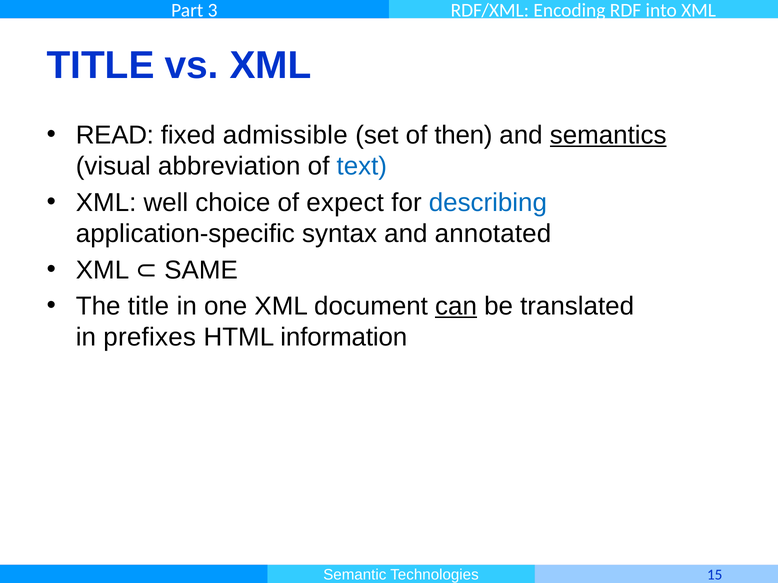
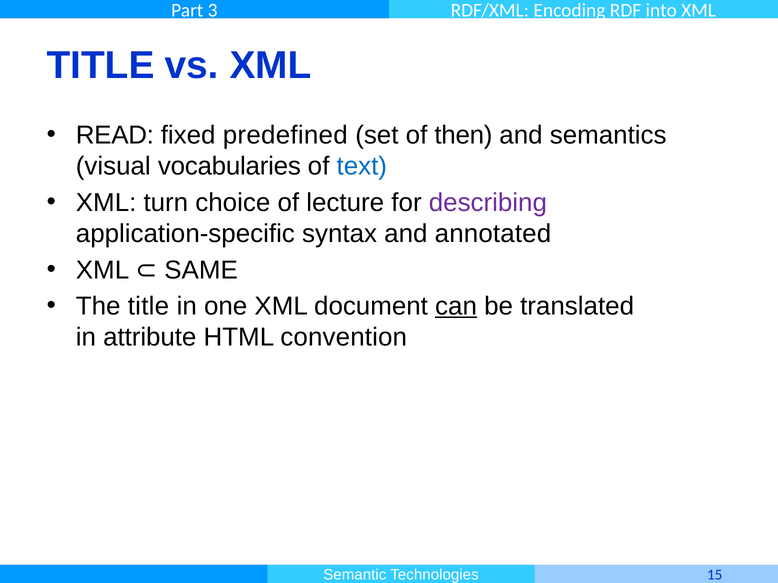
admissible: admissible -> predefined (285, 135)
semantics underline: present -> none (608, 135)
abbreviation: abbreviation -> vocabularies (229, 167)
well: well -> turn (166, 203)
expect: expect -> lecture (345, 203)
describing colour: blue -> purple (488, 203)
prefixes: prefixes -> attribute (150, 338)
information: information -> convention (344, 338)
